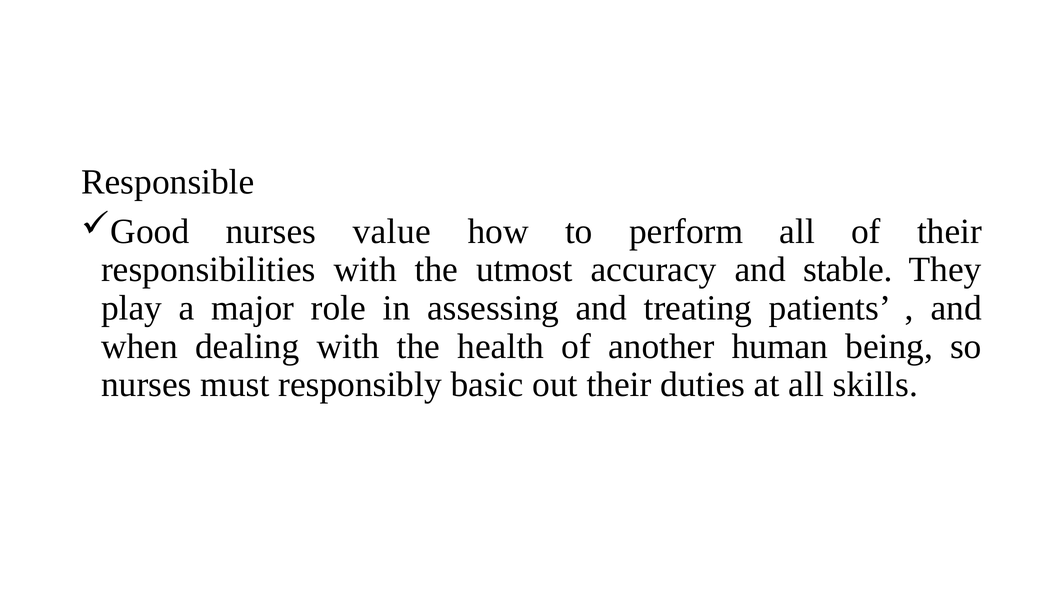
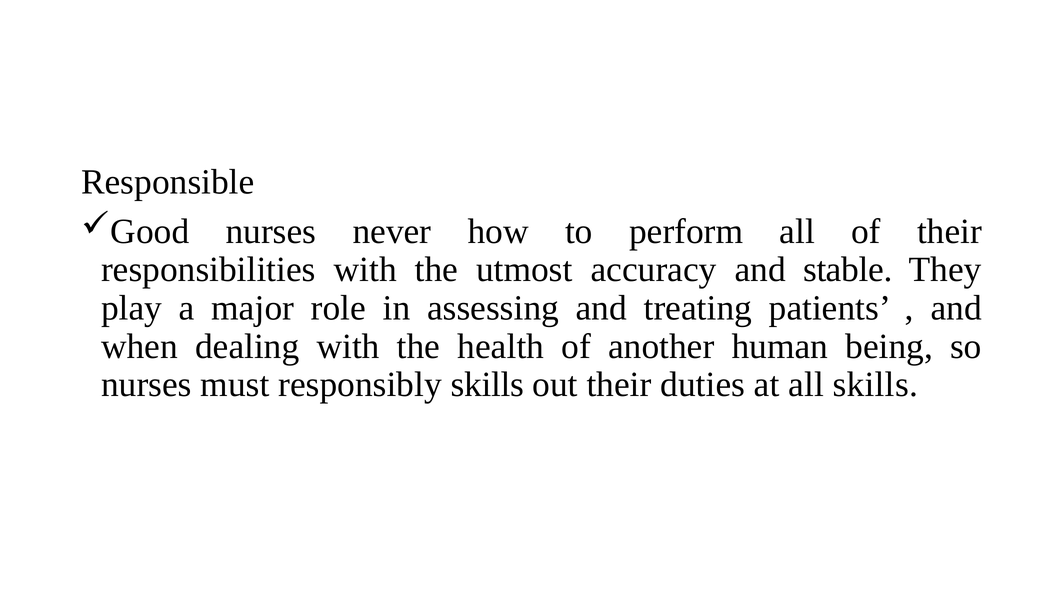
value: value -> never (392, 232)
responsibly basic: basic -> skills (487, 385)
